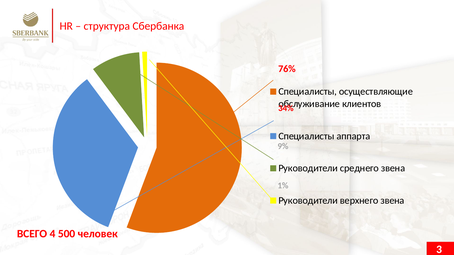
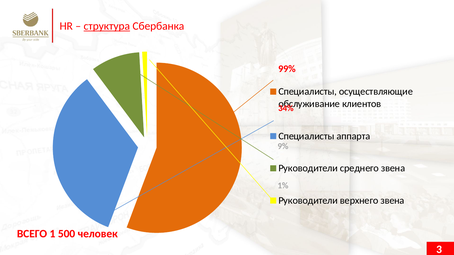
структура underline: none -> present (107, 26)
76%: 76% -> 99% (287, 69)
4: 4 -> 1 (52, 234)
